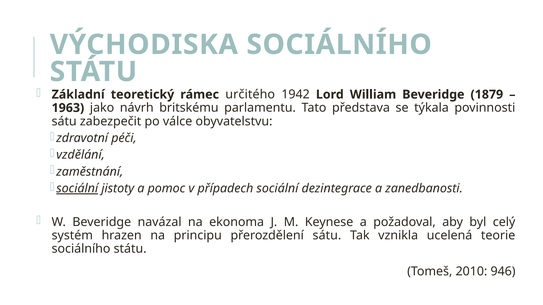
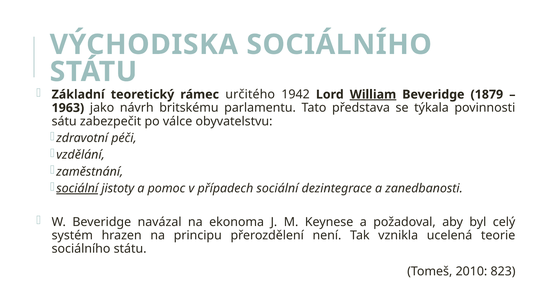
William underline: none -> present (373, 95)
přerozdělení sátu: sátu -> není (327, 236)
946: 946 -> 823 (503, 272)
